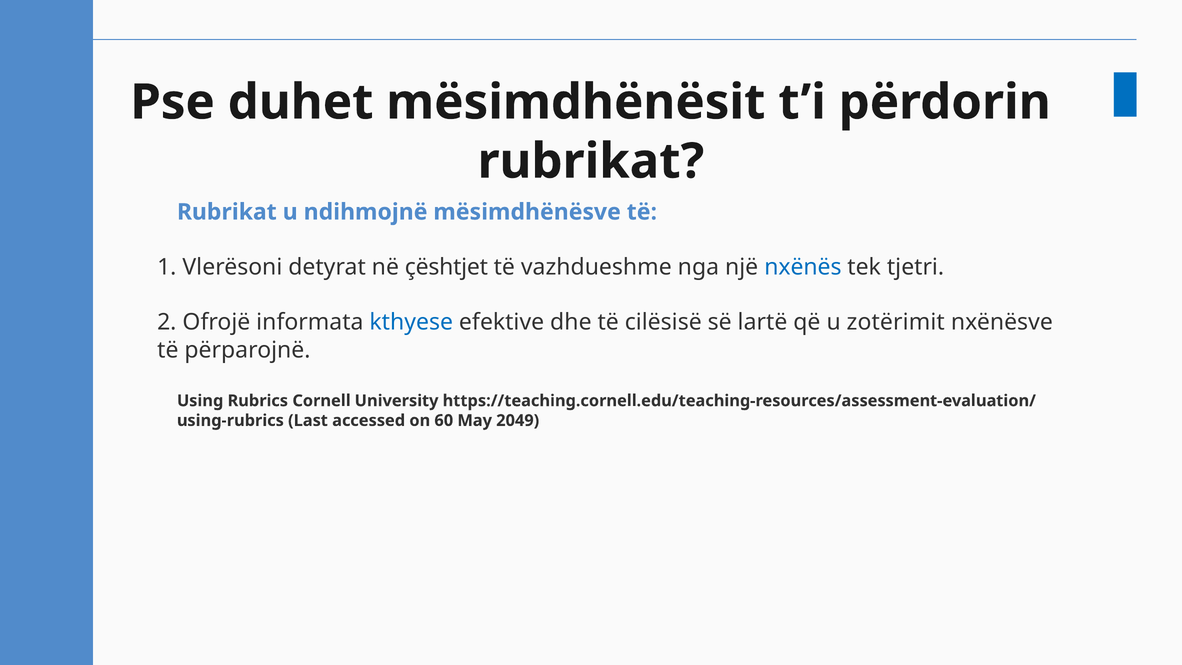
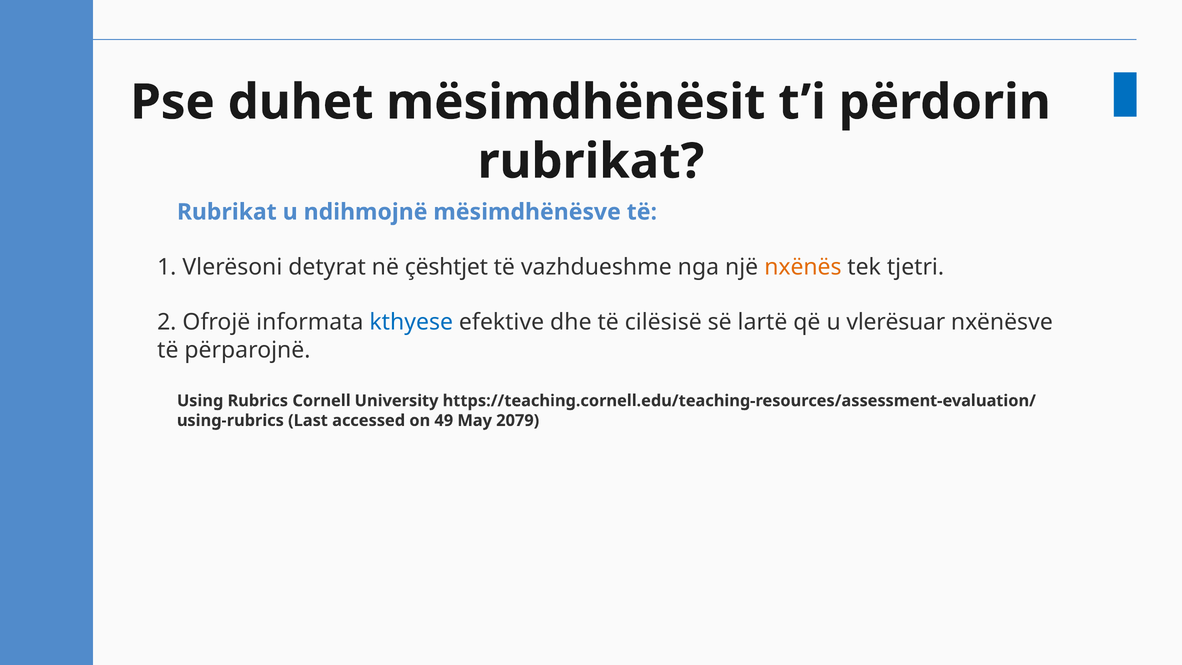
nxënës colour: blue -> orange (803, 267)
zotërimit: zotërimit -> vlerësuar (896, 322)
60: 60 -> 49 (444, 420)
2049: 2049 -> 2079 (518, 420)
